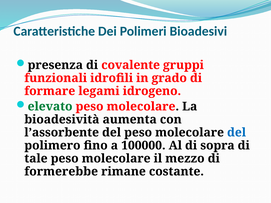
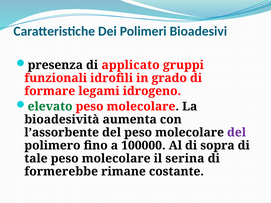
covalente: covalente -> applicato (131, 65)
del colour: blue -> purple (237, 133)
mezzo: mezzo -> serina (185, 159)
